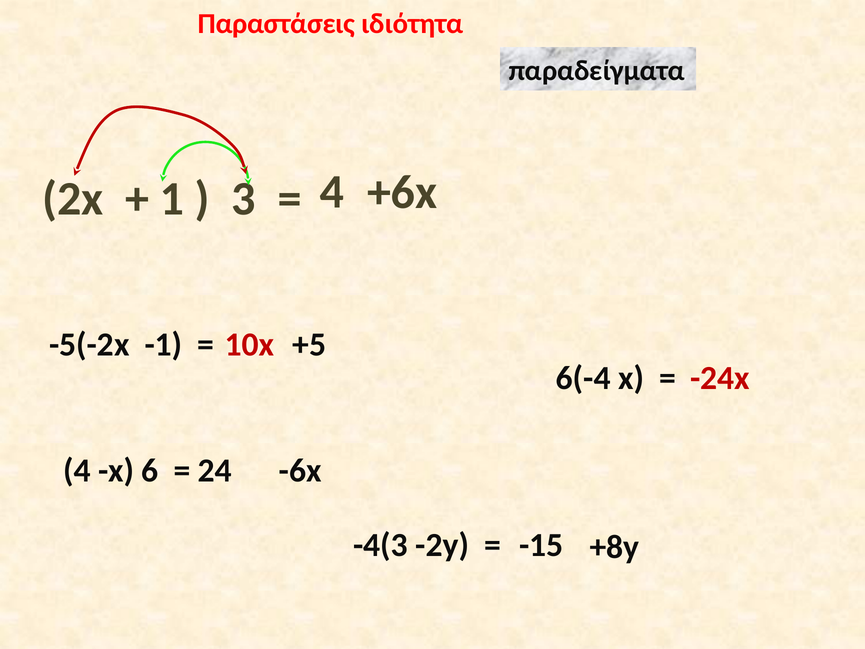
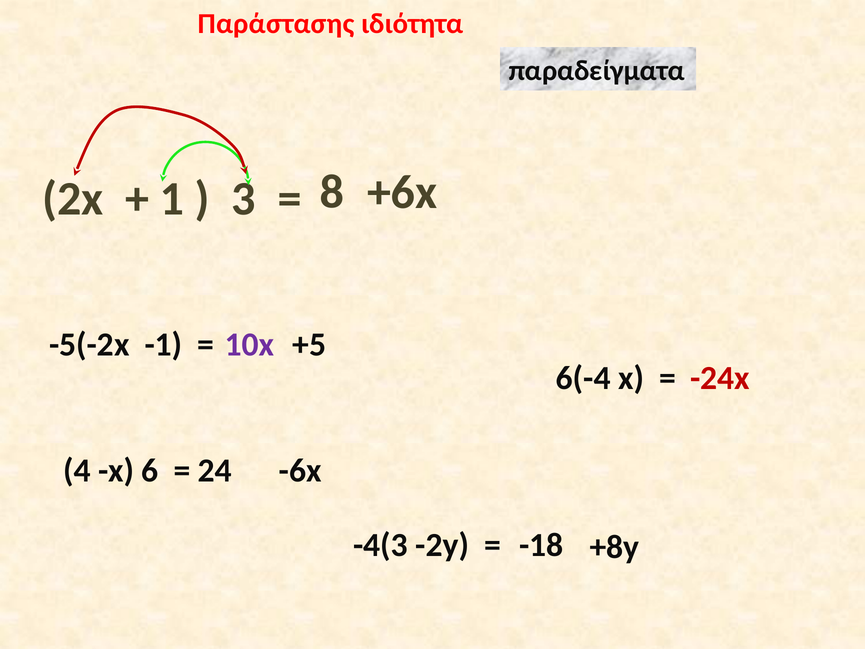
Παραστάσεις: Παραστάσεις -> Παράστασης (276, 24)
4: 4 -> 8 (332, 192)
10x colour: red -> purple (249, 344)
-15: -15 -> -18 (541, 545)
